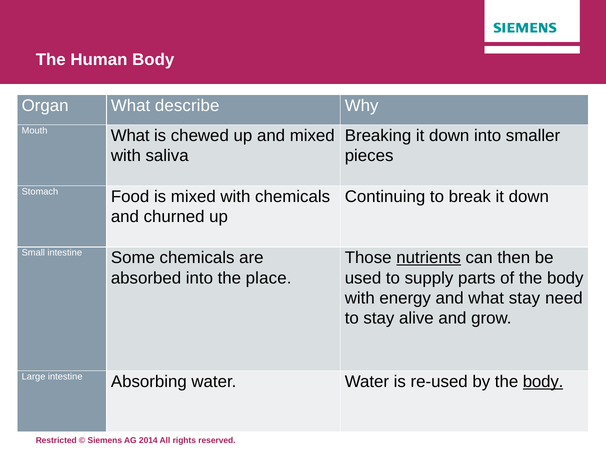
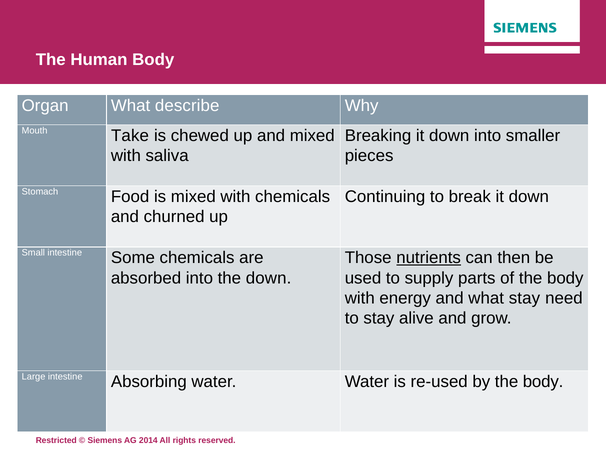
Mouth What: What -> Take (130, 136)
the place: place -> down (269, 278)
body underline: present -> none (543, 382)
